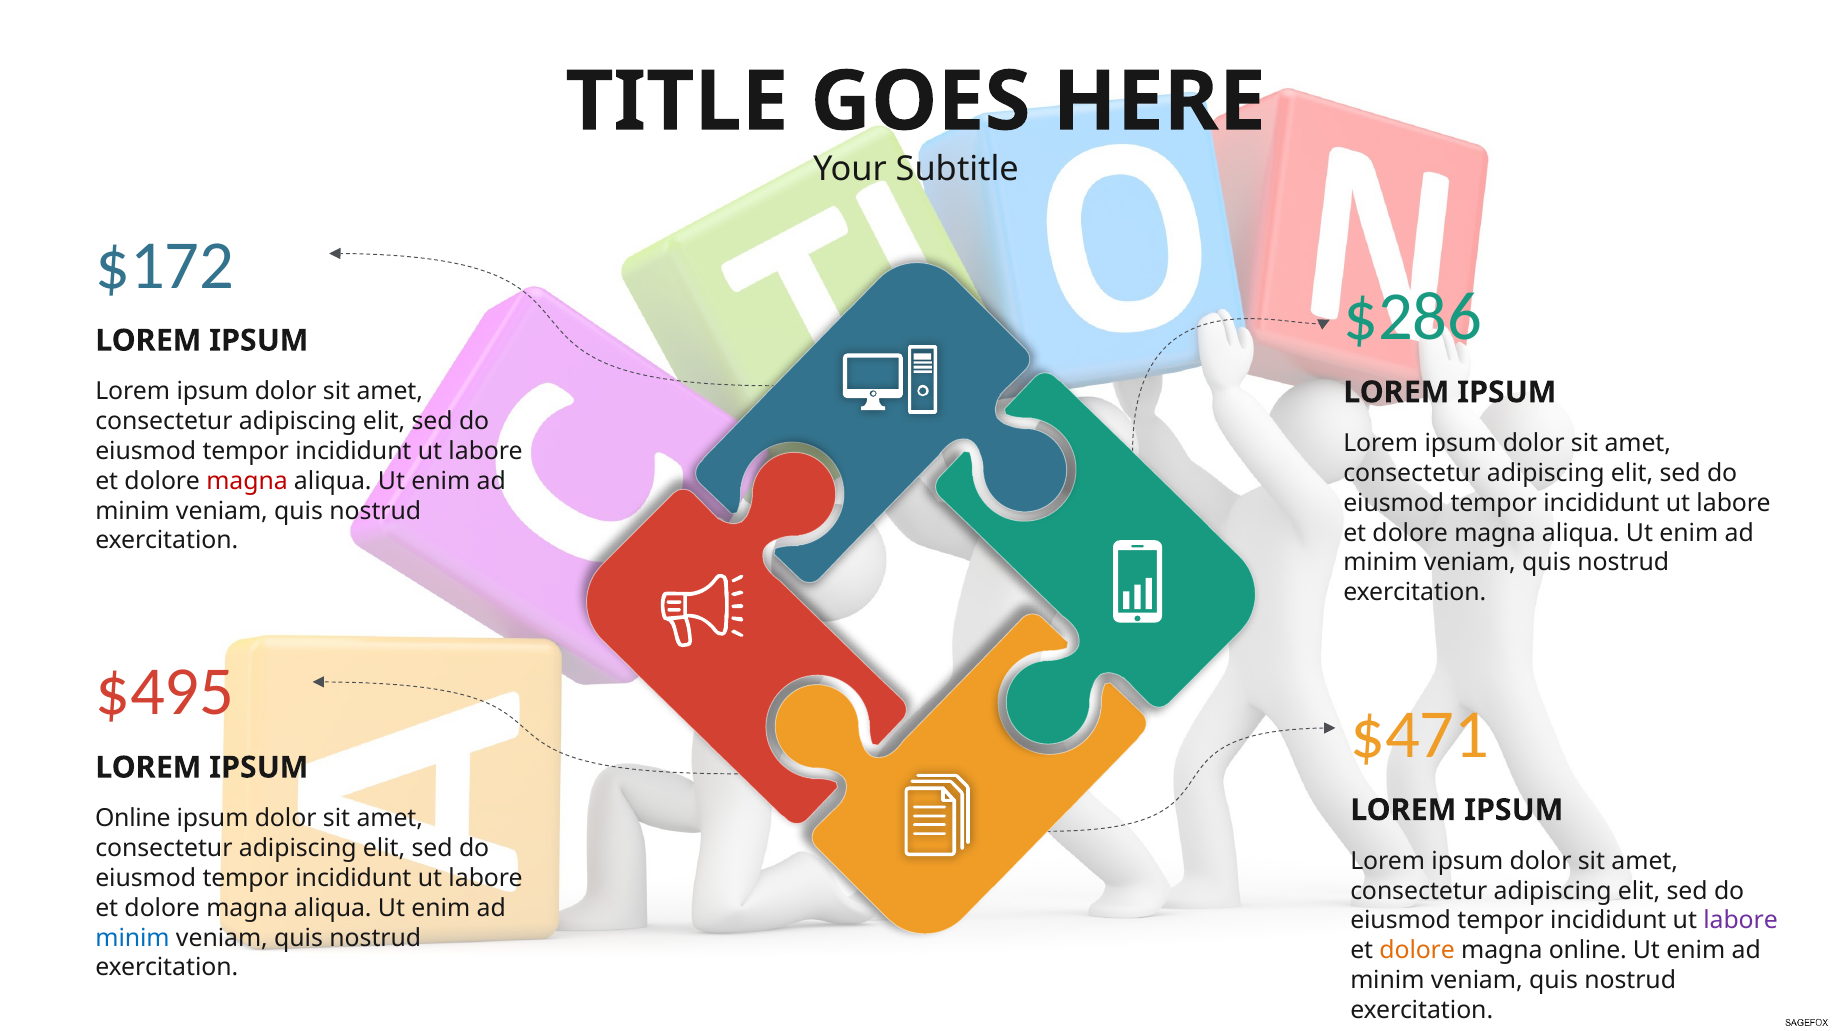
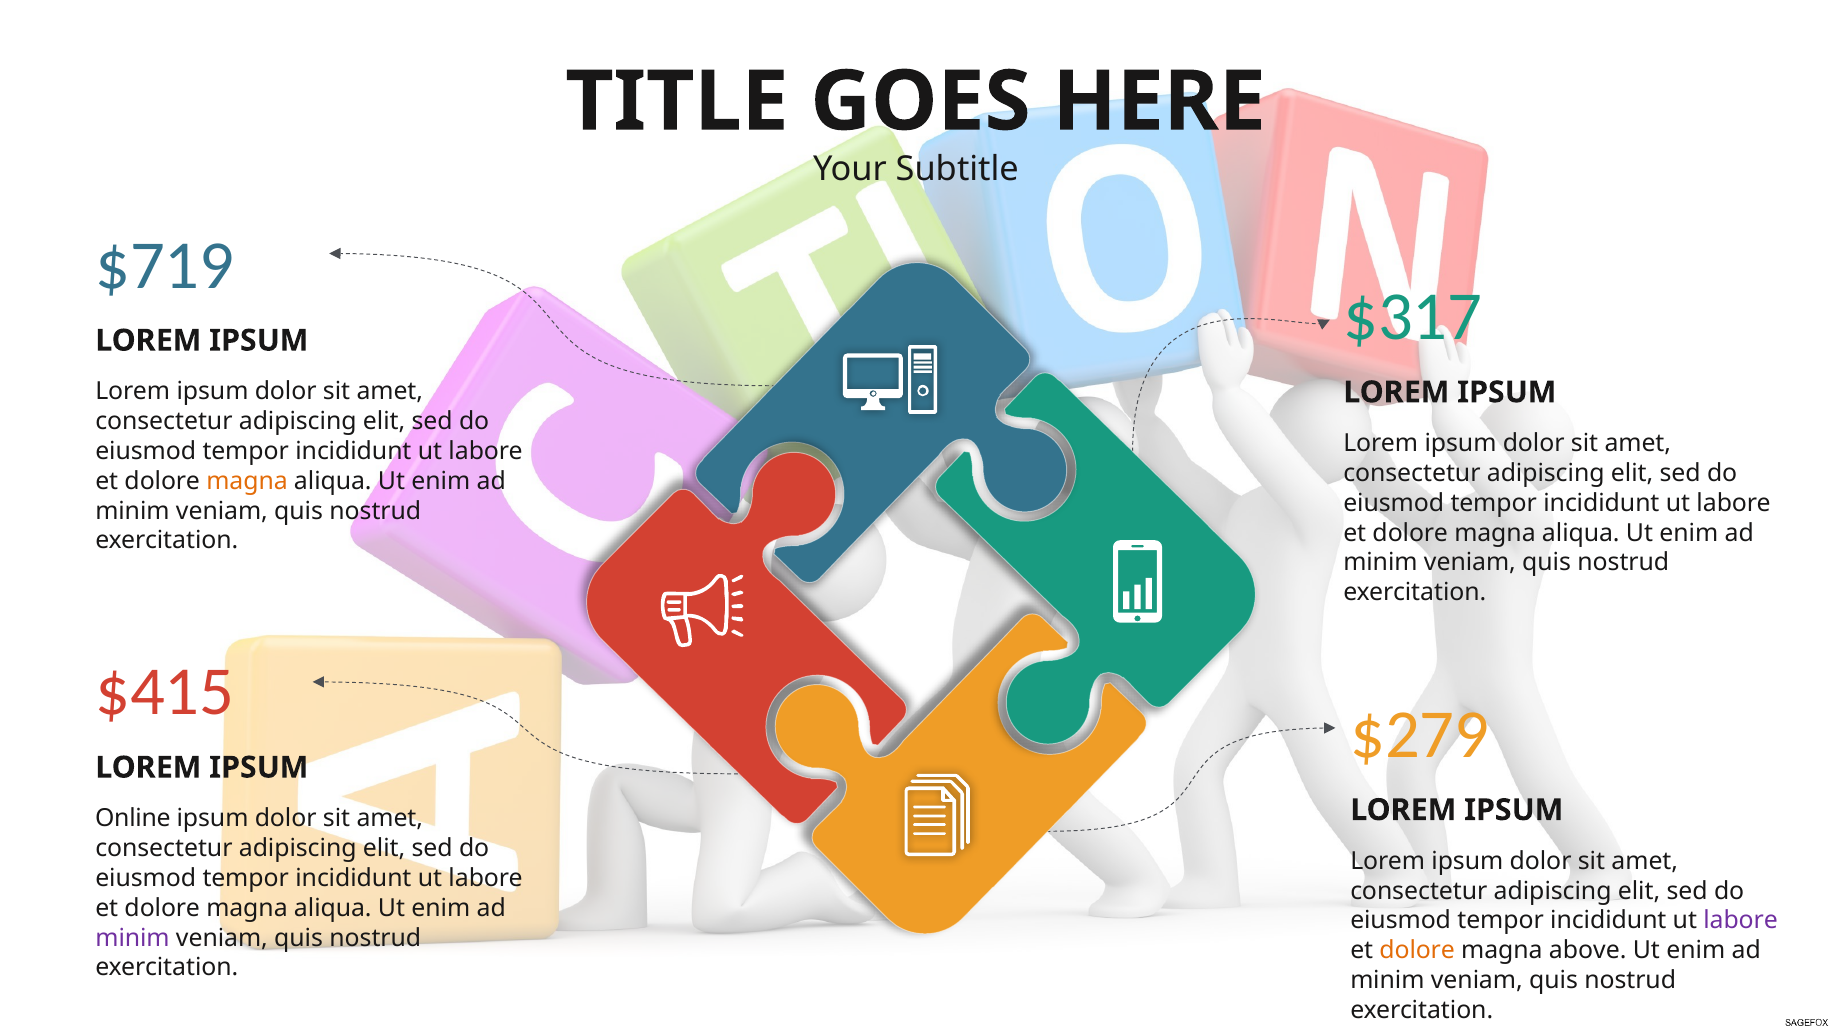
$172: $172 -> $719 (165, 265)
$286: $286 -> $317 (1413, 317)
magna colour: red -> orange (247, 481)
$495: $495 -> $415 (165, 692)
$471: $471 -> $279 (1420, 734)
minim colour: blue -> purple (133, 937)
magna online: online -> above (1588, 950)
